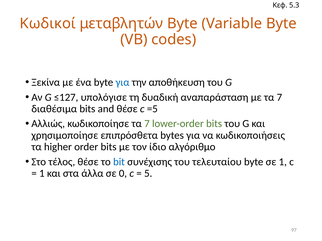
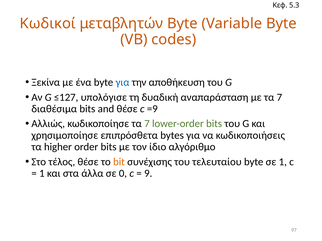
=5: =5 -> =9 (152, 109)
bit colour: blue -> orange (119, 162)
5: 5 -> 9 (148, 174)
